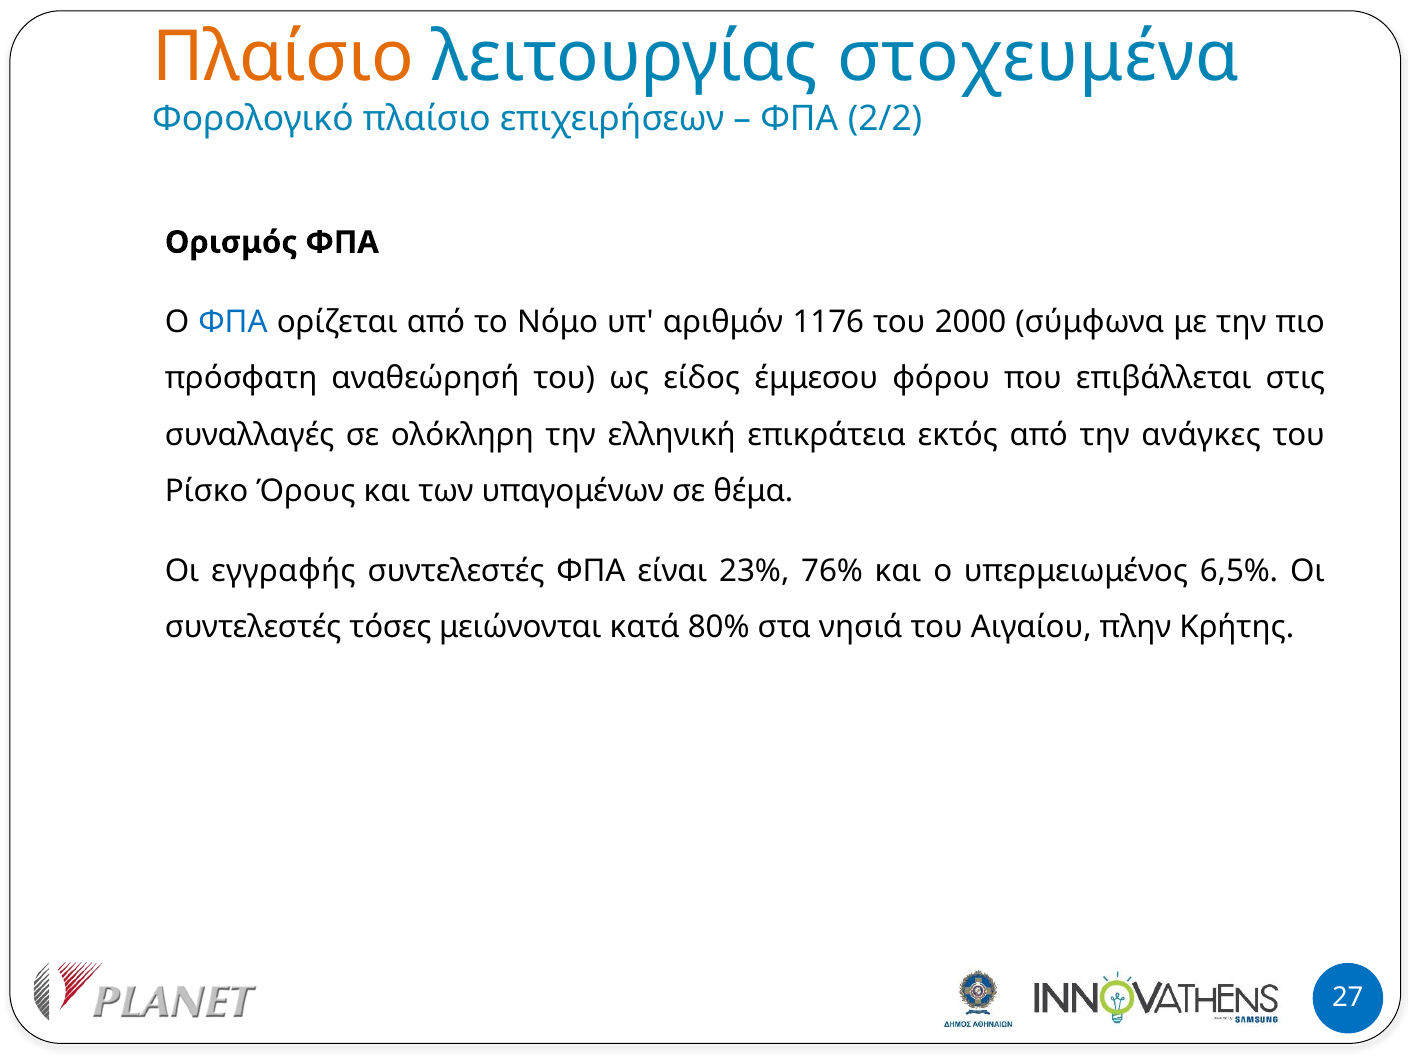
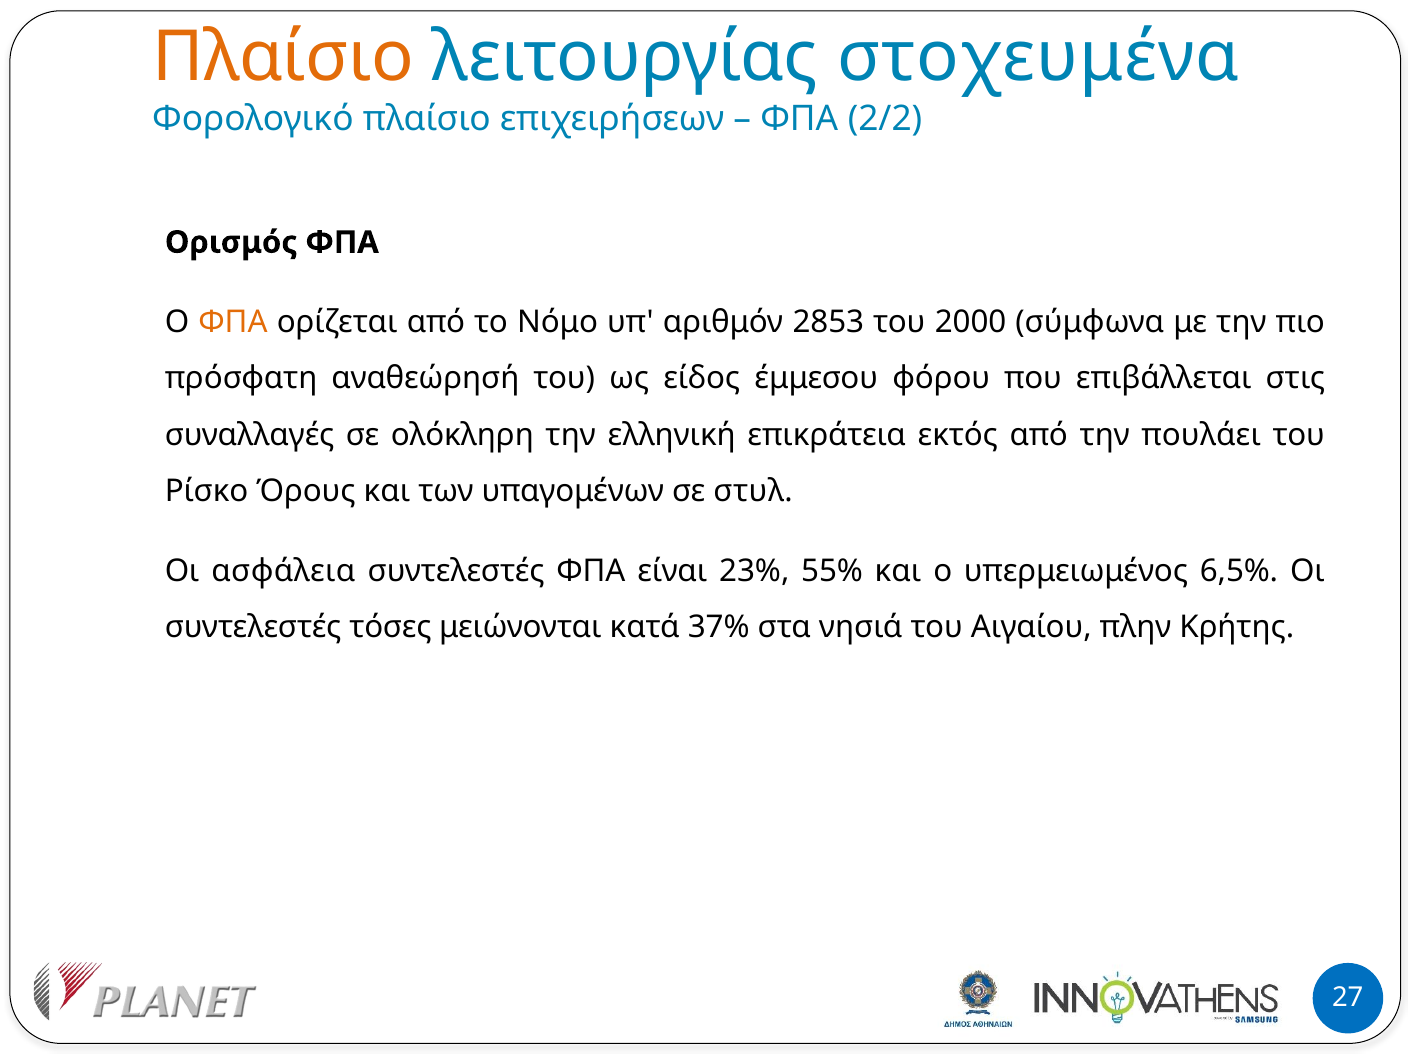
ΦΠΑ colour: blue -> orange (233, 322)
1176: 1176 -> 2853 (828, 322)
ανάγκες: ανάγκες -> πουλάει (1201, 435)
θέμα: θέμα -> στυλ (753, 492)
εγγραφής: εγγραφής -> ασφάλεια (283, 571)
76%: 76% -> 55% (832, 571)
80%: 80% -> 37% (719, 628)
